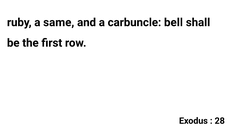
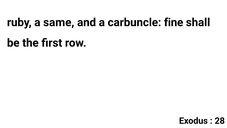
bell: bell -> fine (174, 22)
